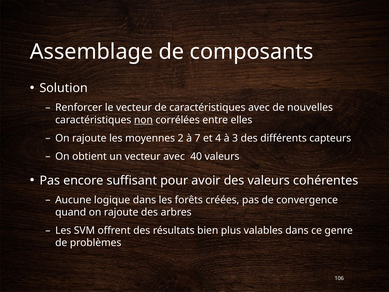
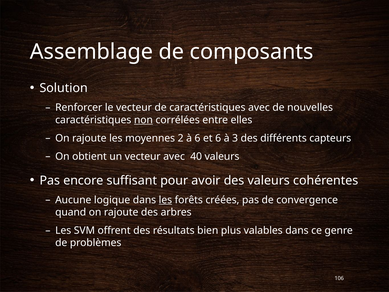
à 7: 7 -> 6 (197, 138)
et 4: 4 -> 6 (218, 138)
les underline: none -> present (165, 200)
